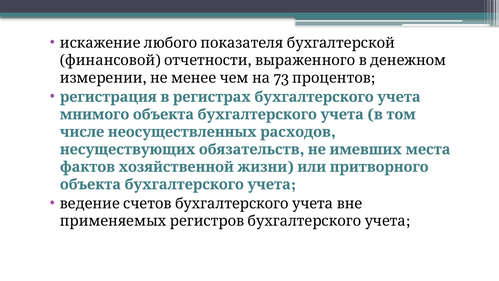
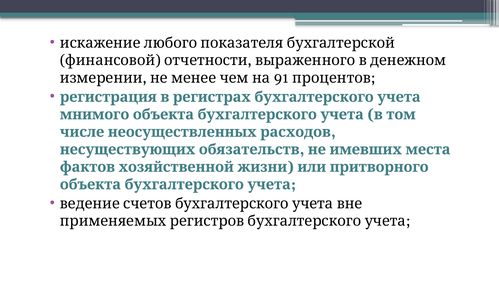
73: 73 -> 91 (281, 78)
